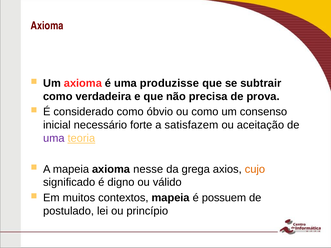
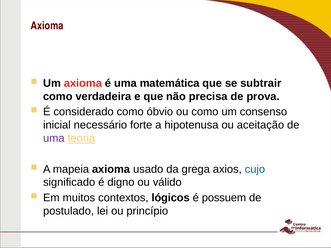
produzisse: produzisse -> matemática (170, 83)
satisfazem: satisfazem -> hipotenusa (191, 125)
nesse: nesse -> usado (148, 169)
cujo colour: orange -> blue (255, 169)
contextos mapeia: mapeia -> lógicos (171, 198)
